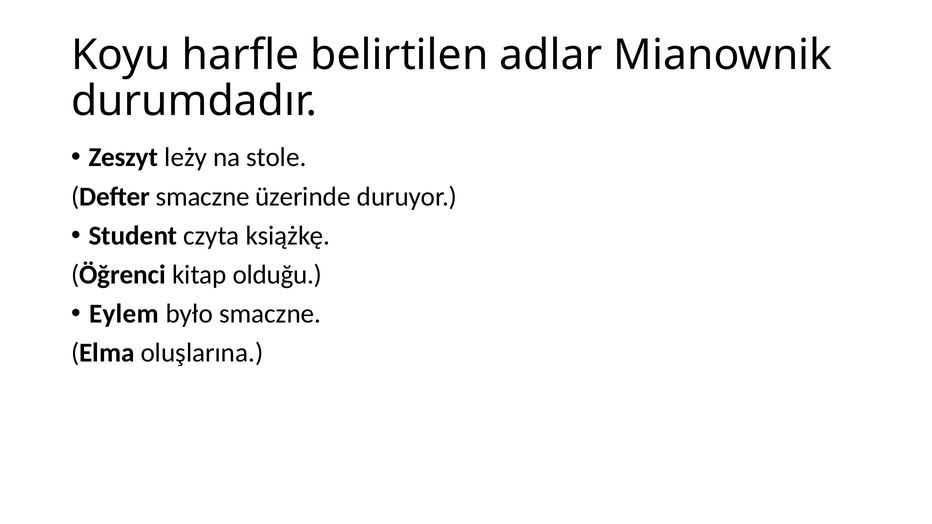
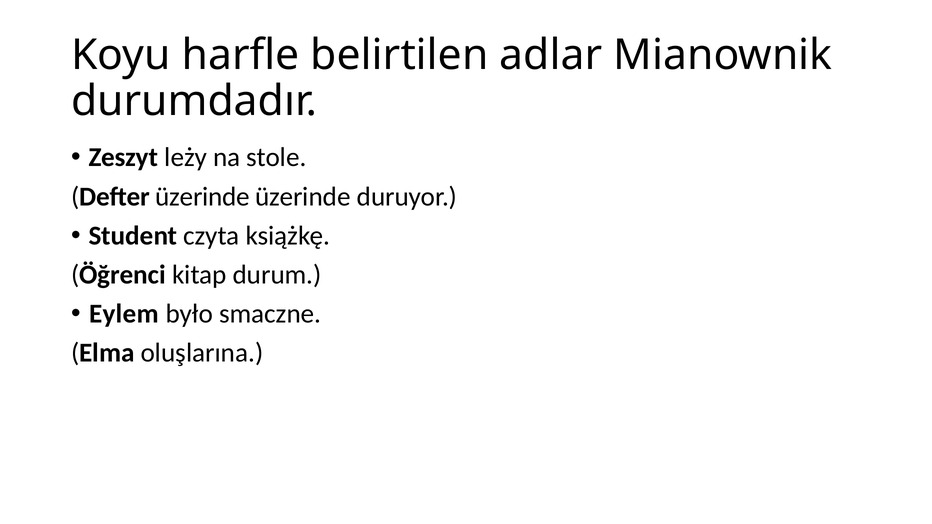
Defter smaczne: smaczne -> üzerinde (203, 197)
olduğu: olduğu -> durum (277, 275)
